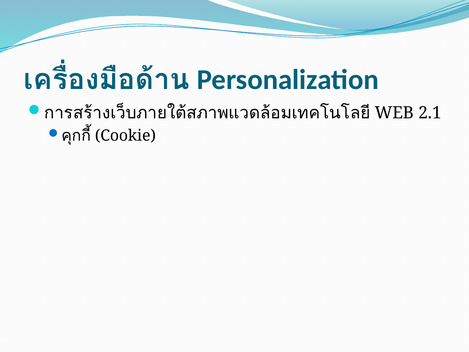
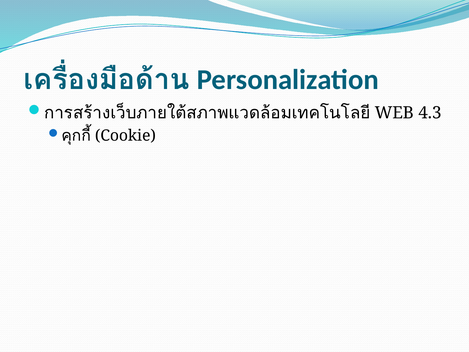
2.1: 2.1 -> 4.3 (430, 113)
